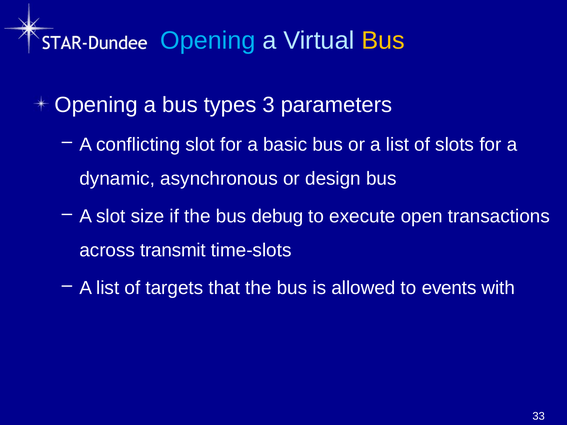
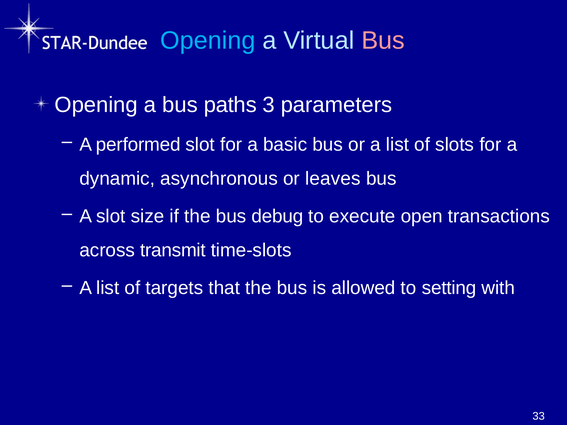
Bus colour: yellow -> pink (383, 41)
types: types -> paths (230, 105)
conflicting: conflicting -> performed (138, 145)
design: design -> leaves (333, 179)
events: events -> setting (449, 288)
